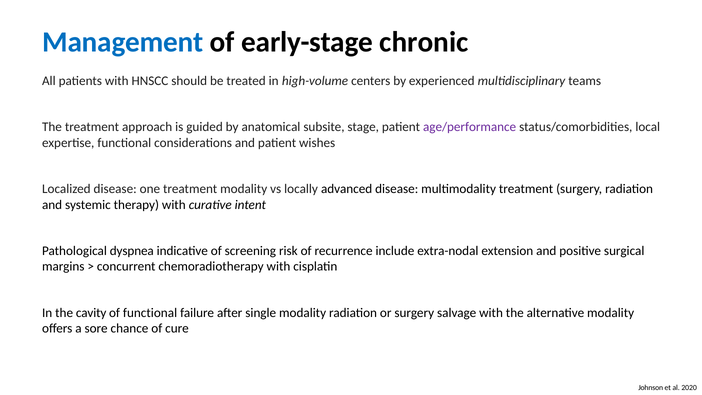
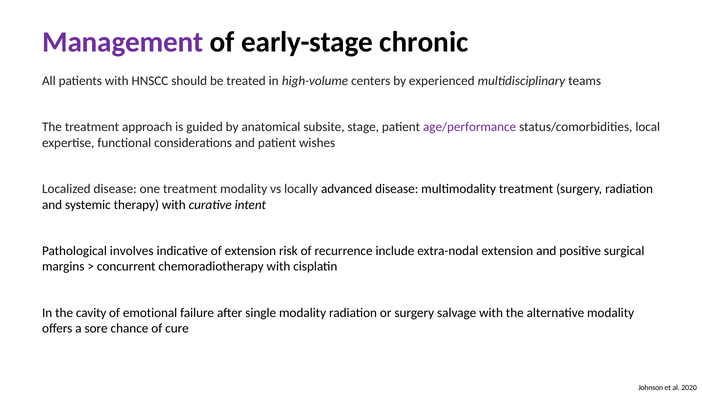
Management colour: blue -> purple (123, 42)
dyspnea: dyspnea -> involves (132, 251)
of screening: screening -> extension (250, 251)
of functional: functional -> emotional (150, 313)
